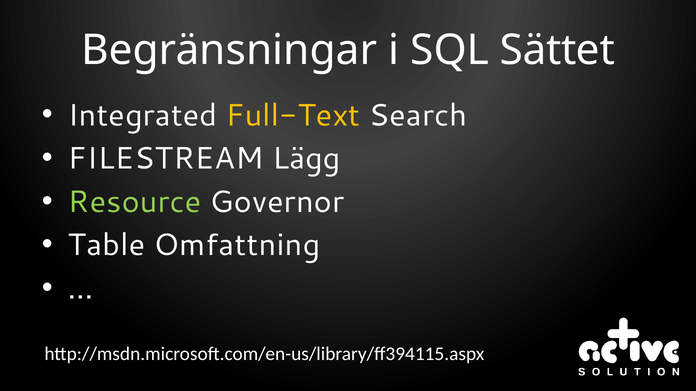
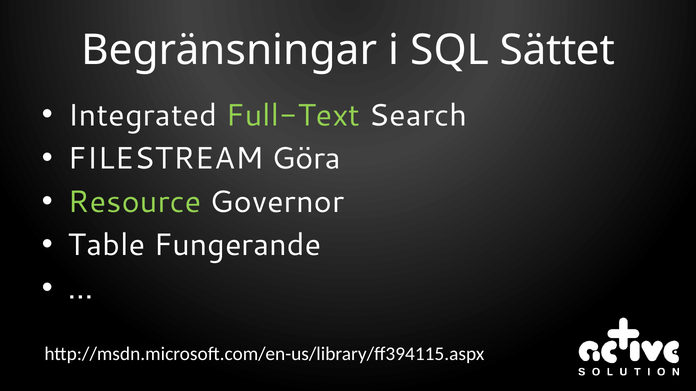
Full-Text colour: yellow -> light green (293, 116)
Lägg: Lägg -> Göra (306, 159)
Omfattning: Omfattning -> Fungerande (237, 246)
